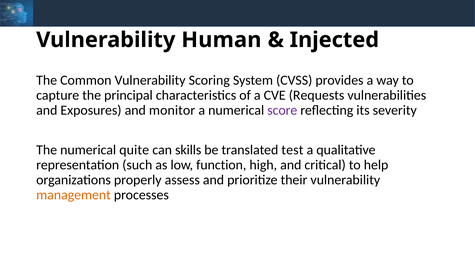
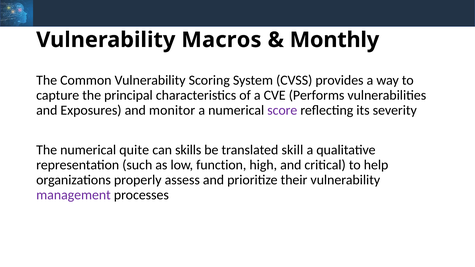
Human: Human -> Macros (221, 40)
Injected: Injected -> Monthly (334, 40)
Requests: Requests -> Performs (317, 95)
test: test -> skill (292, 150)
management colour: orange -> purple (73, 195)
